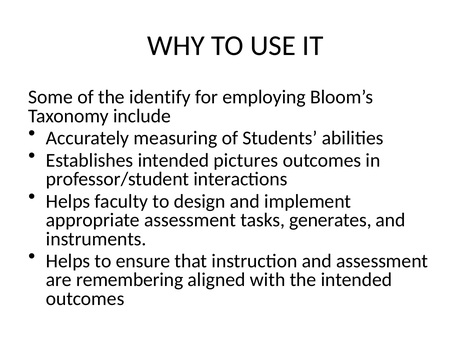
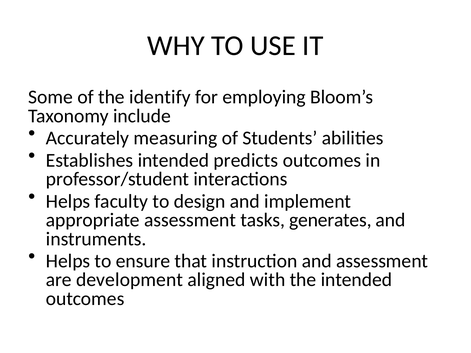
pictures: pictures -> predicts (246, 160)
remembering: remembering -> development (130, 280)
